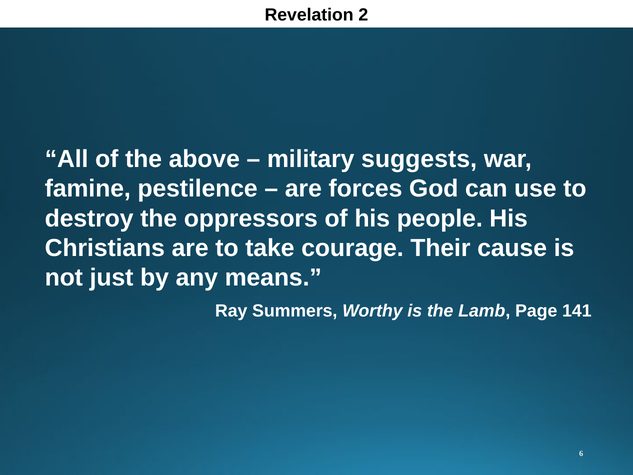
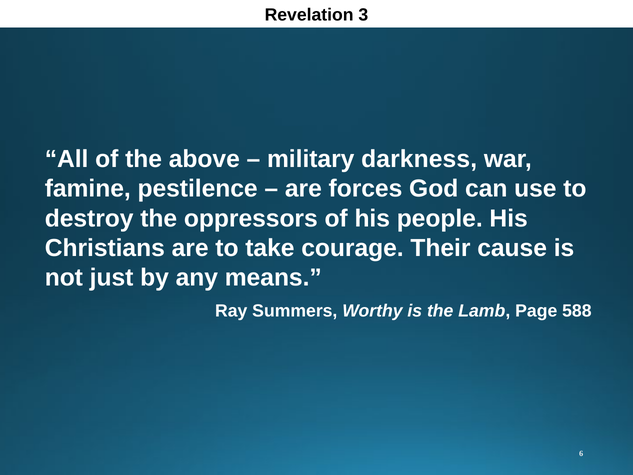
2: 2 -> 3 (363, 15)
suggests: suggests -> darkness (419, 159)
141: 141 -> 588 (577, 311)
